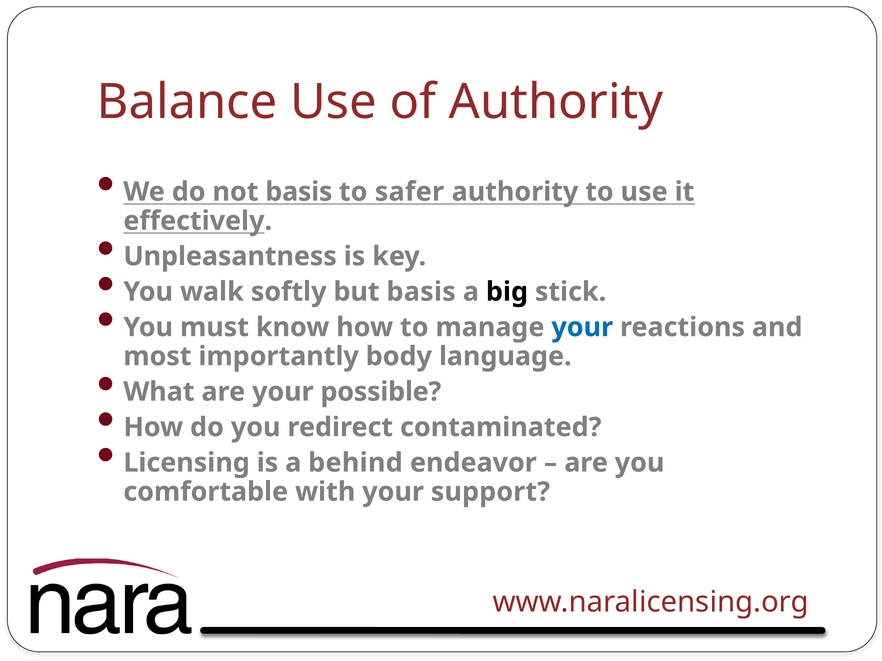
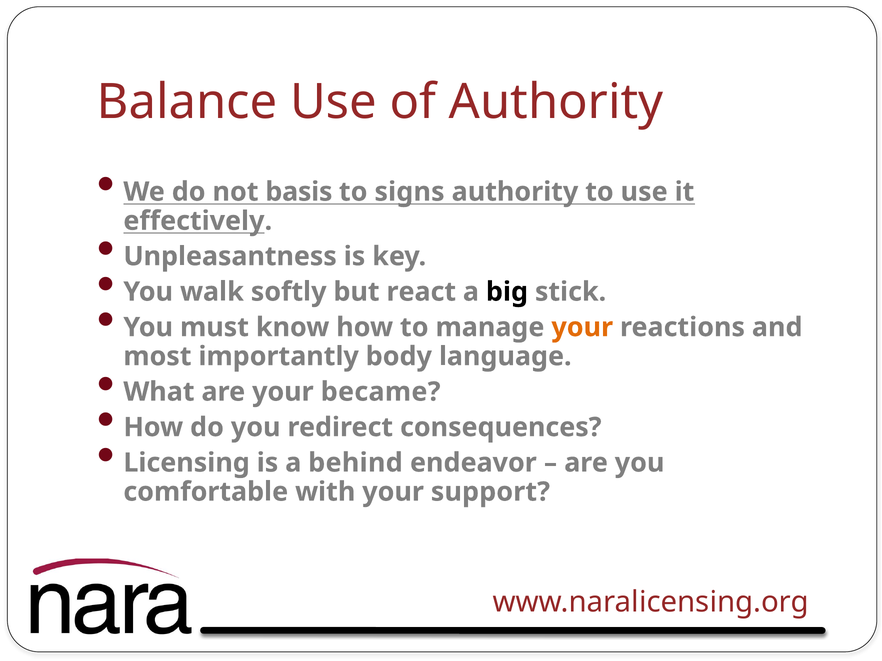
safer: safer -> signs (410, 192)
but basis: basis -> react (421, 292)
your colour: blue -> orange (582, 328)
possible: possible -> became (381, 392)
contaminated: contaminated -> consequences (501, 428)
